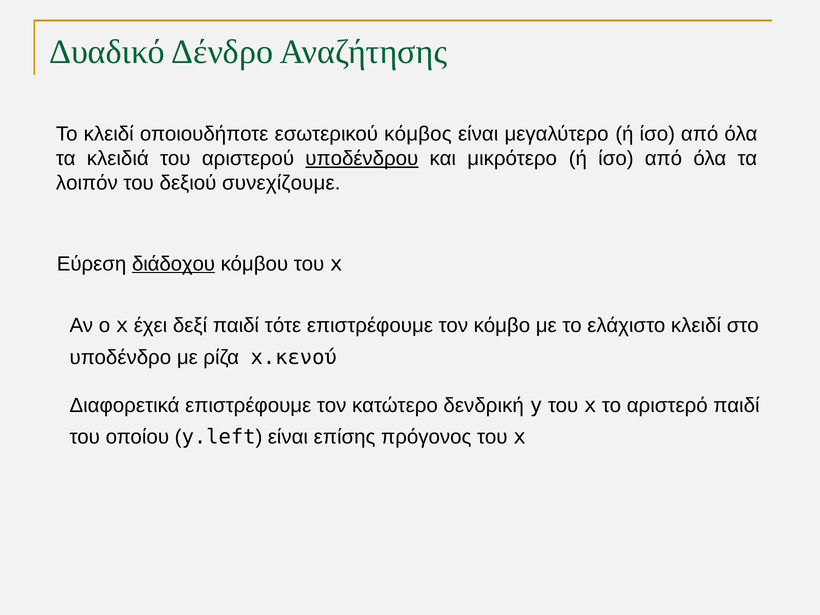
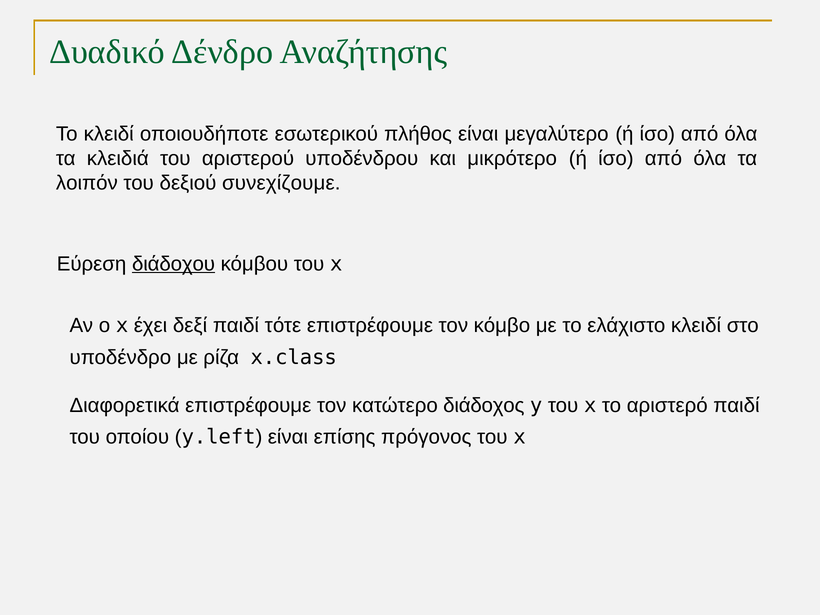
κόμβος: κόμβος -> πλήθος (418, 134)
υποδένδρου underline: present -> none (362, 158)
x.κενού: x.κενού -> x.class (294, 358)
δενδρική: δενδρική -> διάδοχος (484, 405)
